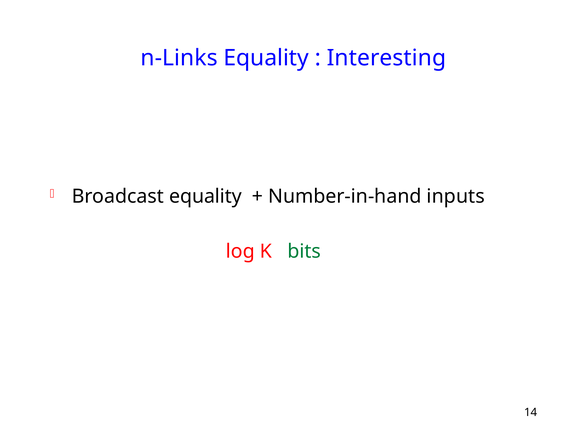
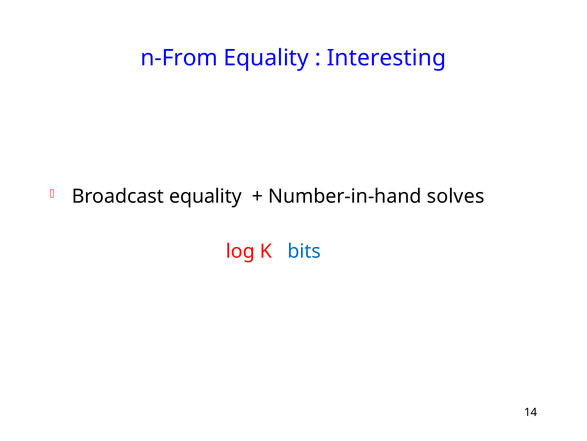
n-Links: n-Links -> n-From (179, 58)
inputs: inputs -> solves (456, 196)
bits colour: green -> blue (304, 251)
